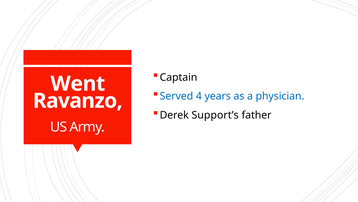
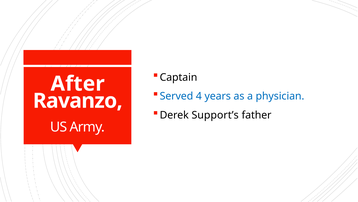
Went: Went -> After (78, 84)
